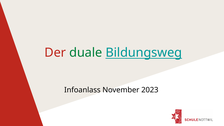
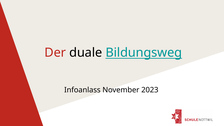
duale colour: green -> black (86, 53)
